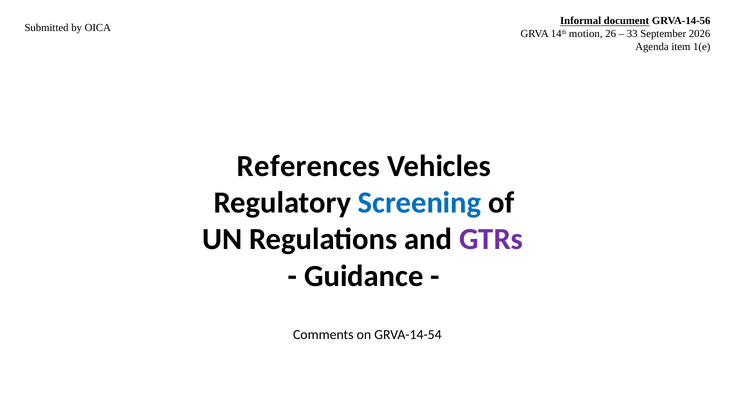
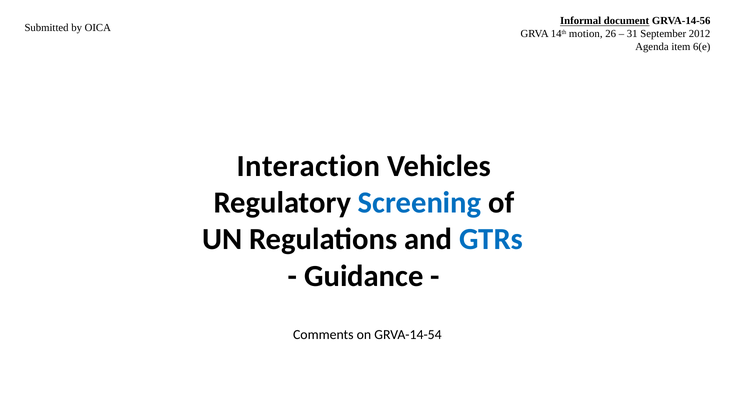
33: 33 -> 31 (632, 34)
2026: 2026 -> 2012 (700, 34)
1(e: 1(e -> 6(e (702, 47)
References: References -> Interaction (309, 166)
GTRs colour: purple -> blue (491, 240)
